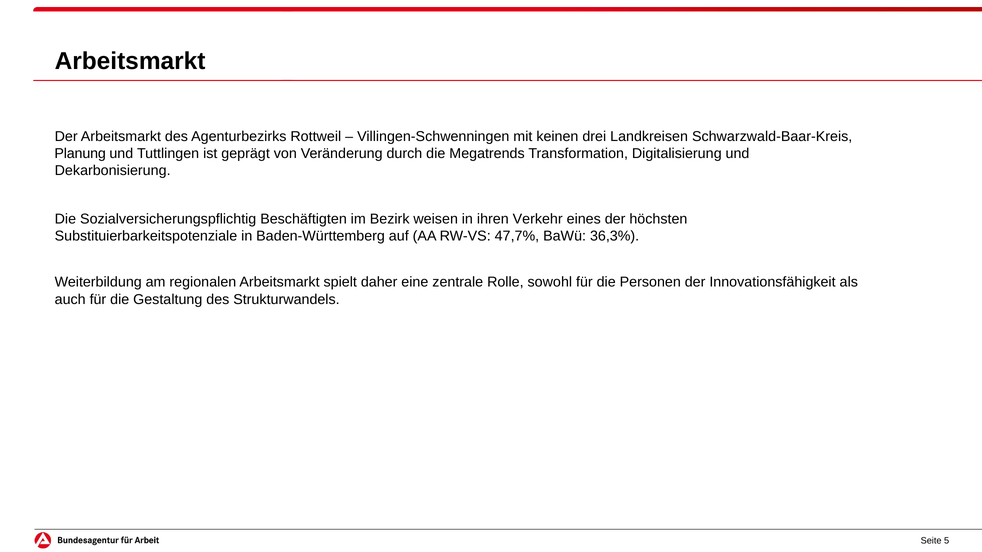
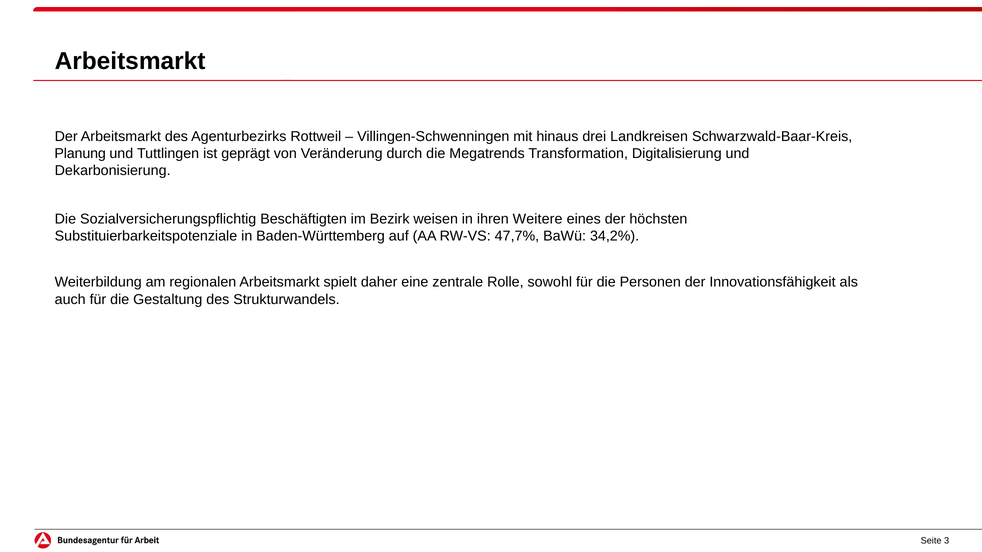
keinen: keinen -> hinaus (557, 137)
Verkehr: Verkehr -> Weitere (538, 219)
36,3%: 36,3% -> 34,2% (615, 236)
5: 5 -> 3 (947, 541)
